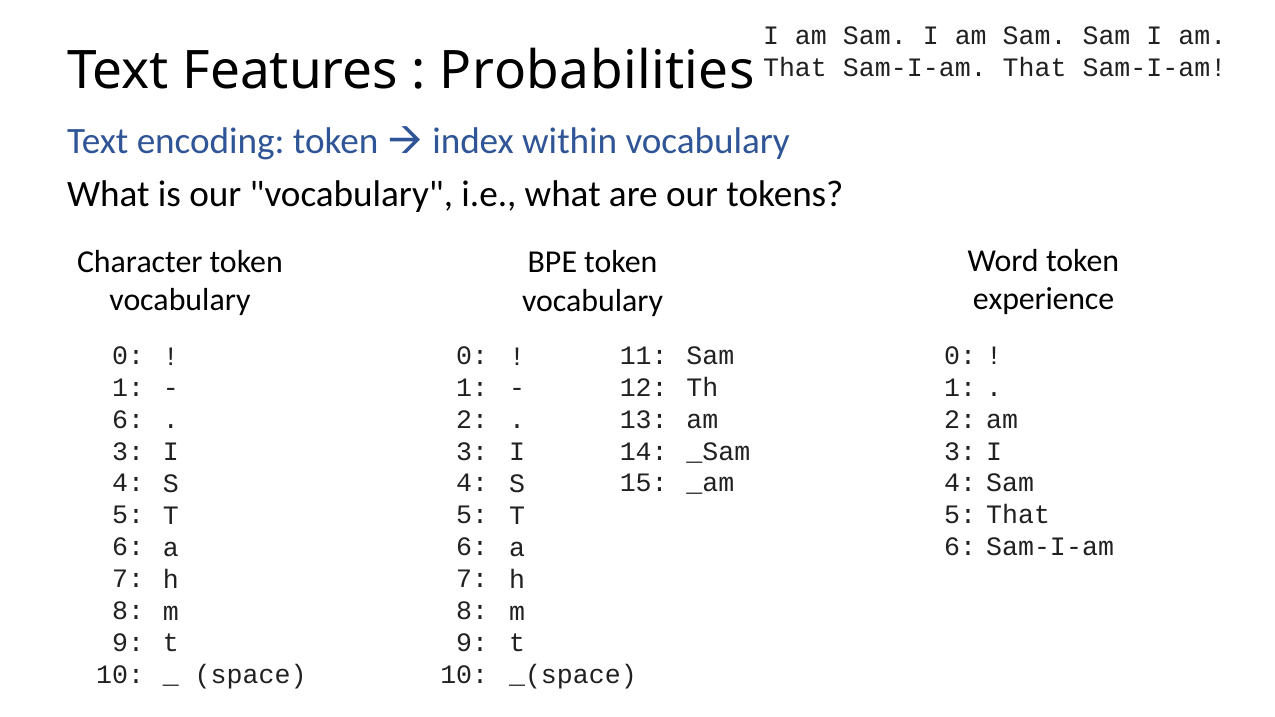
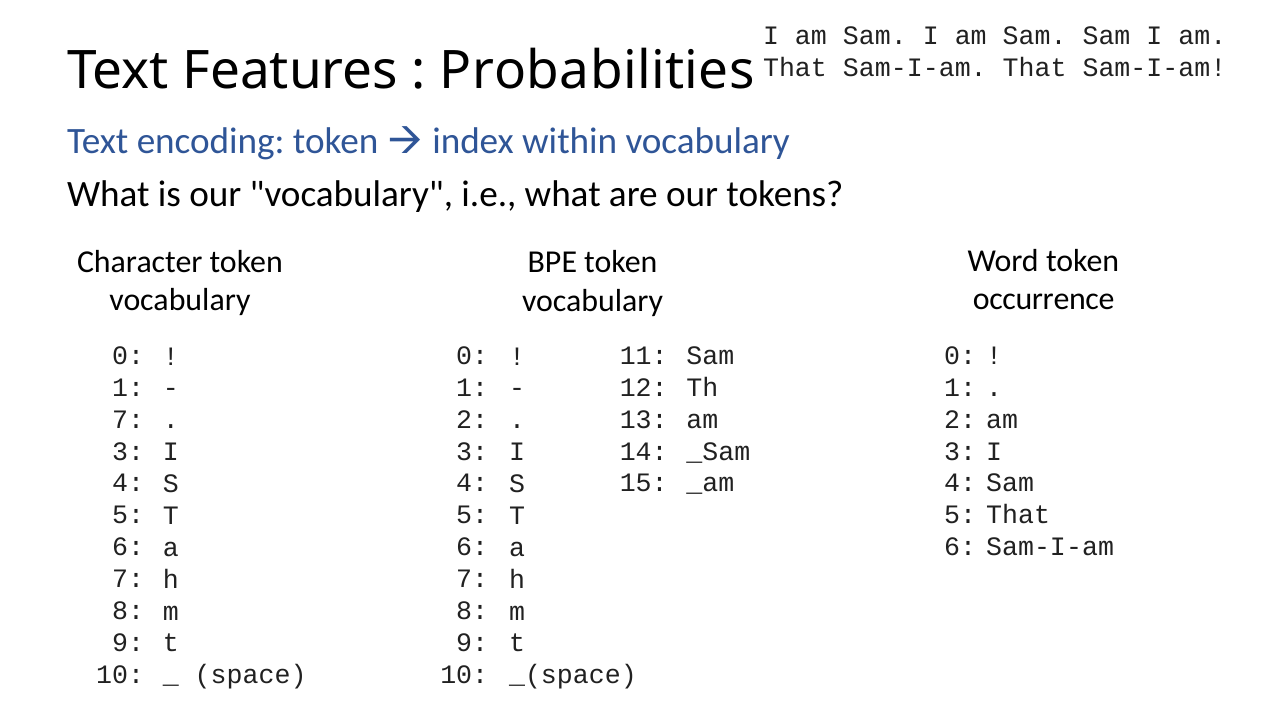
experience: experience -> occurrence (1044, 299)
6: 6 -> 7 (128, 420)
